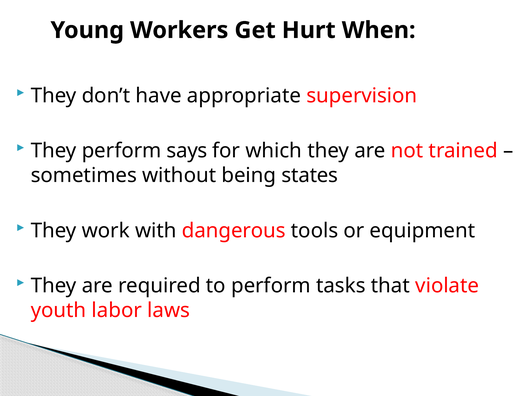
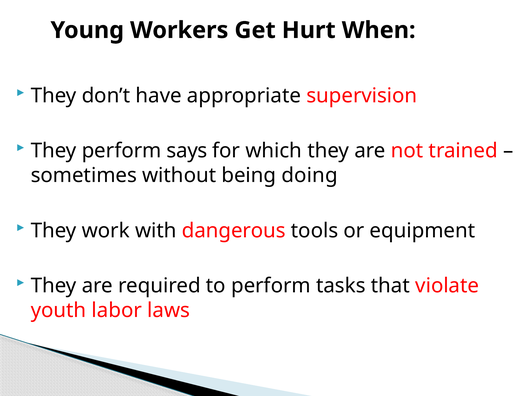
states: states -> doing (310, 175)
